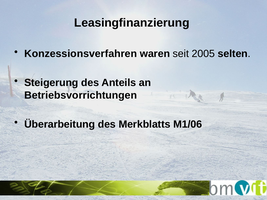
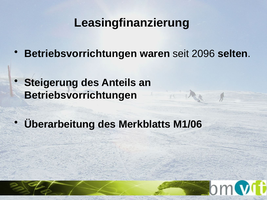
Konzessionsverfahren: Konzessionsverfahren -> Betriebsvorrichtungen (81, 54)
2005: 2005 -> 2096 (203, 54)
